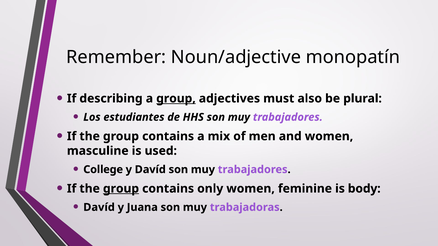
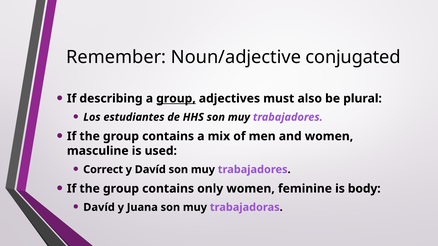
monopatín: monopatín -> conjugated (353, 57)
College: College -> Correct (103, 170)
group underline: present -> none (121, 189)
